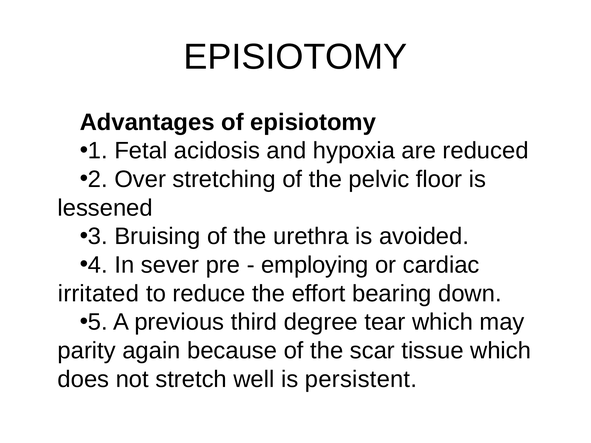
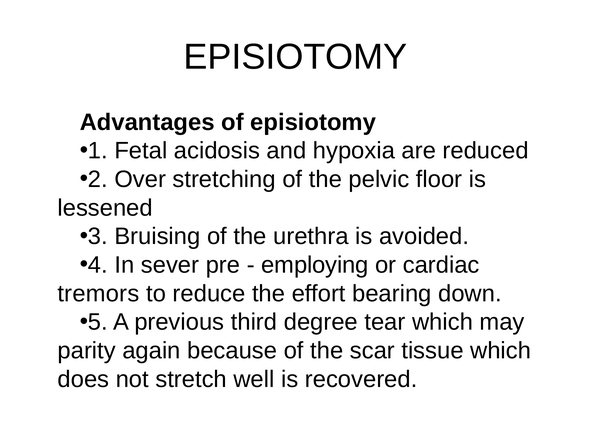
irritated: irritated -> tremors (98, 294)
persistent: persistent -> recovered (361, 379)
